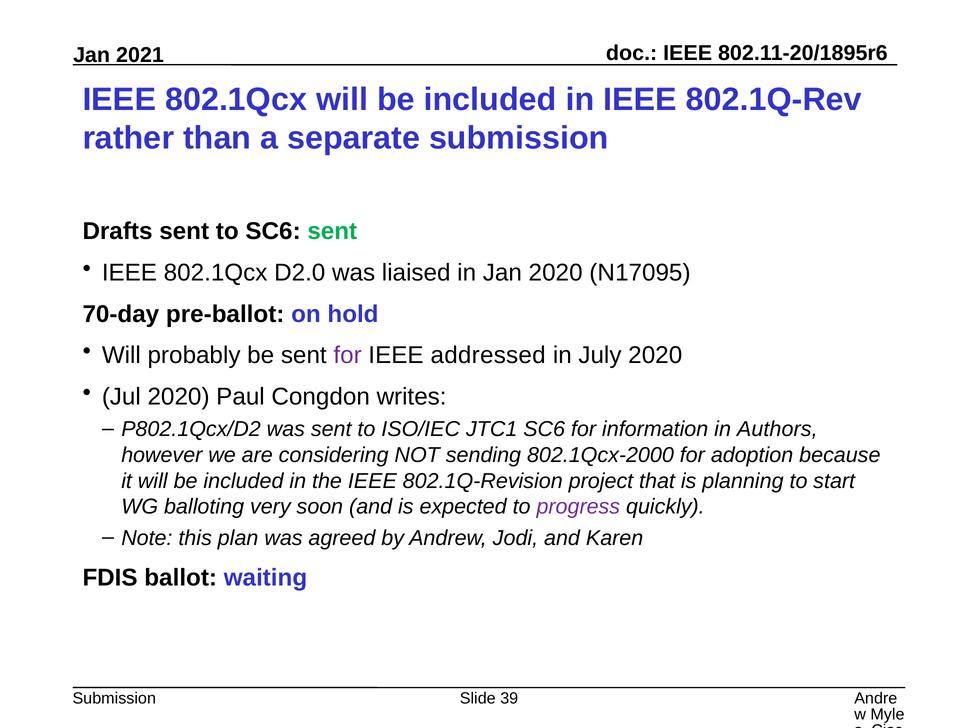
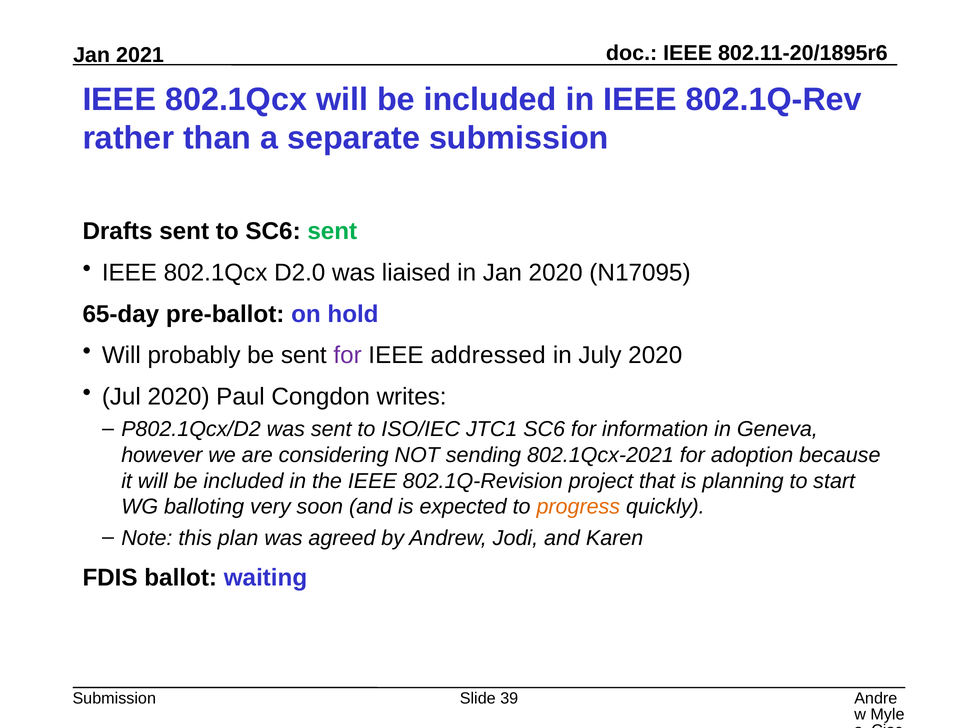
70-day: 70-day -> 65-day (121, 314)
Authors: Authors -> Geneva (777, 429)
802.1Qcx-2000: 802.1Qcx-2000 -> 802.1Qcx-2021 (600, 455)
progress colour: purple -> orange (578, 506)
